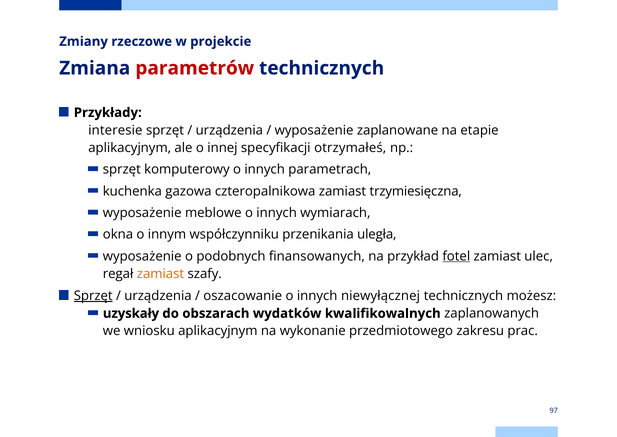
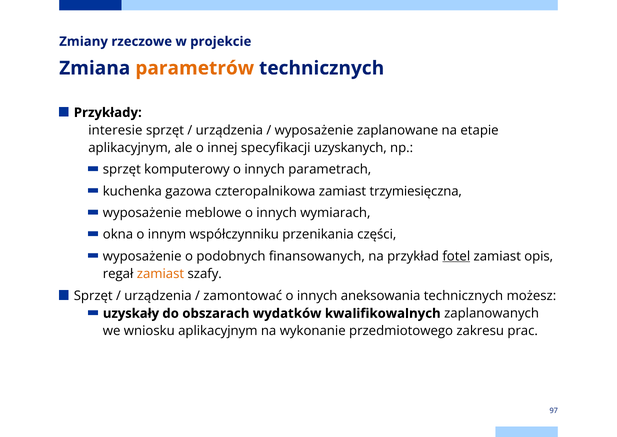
parametrów colour: red -> orange (195, 68)
otrzymałeś: otrzymałeś -> uzyskanych (350, 148)
uległa: uległa -> części (377, 234)
ulec: ulec -> opis (539, 256)
Sprzęt underline: present -> none (93, 295)
oszacowanie: oszacowanie -> zamontować (243, 295)
niewyłącznej: niewyłącznej -> aneksowania (381, 295)
